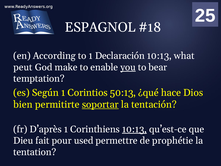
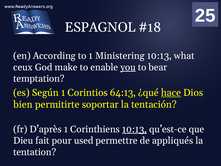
Declaración: Declaración -> Ministering (120, 56)
peut: peut -> ceux (23, 67)
50:13: 50:13 -> 64:13 (123, 93)
hace underline: none -> present (171, 93)
soportar underline: present -> none (100, 104)
prophétie: prophétie -> appliqués (173, 140)
